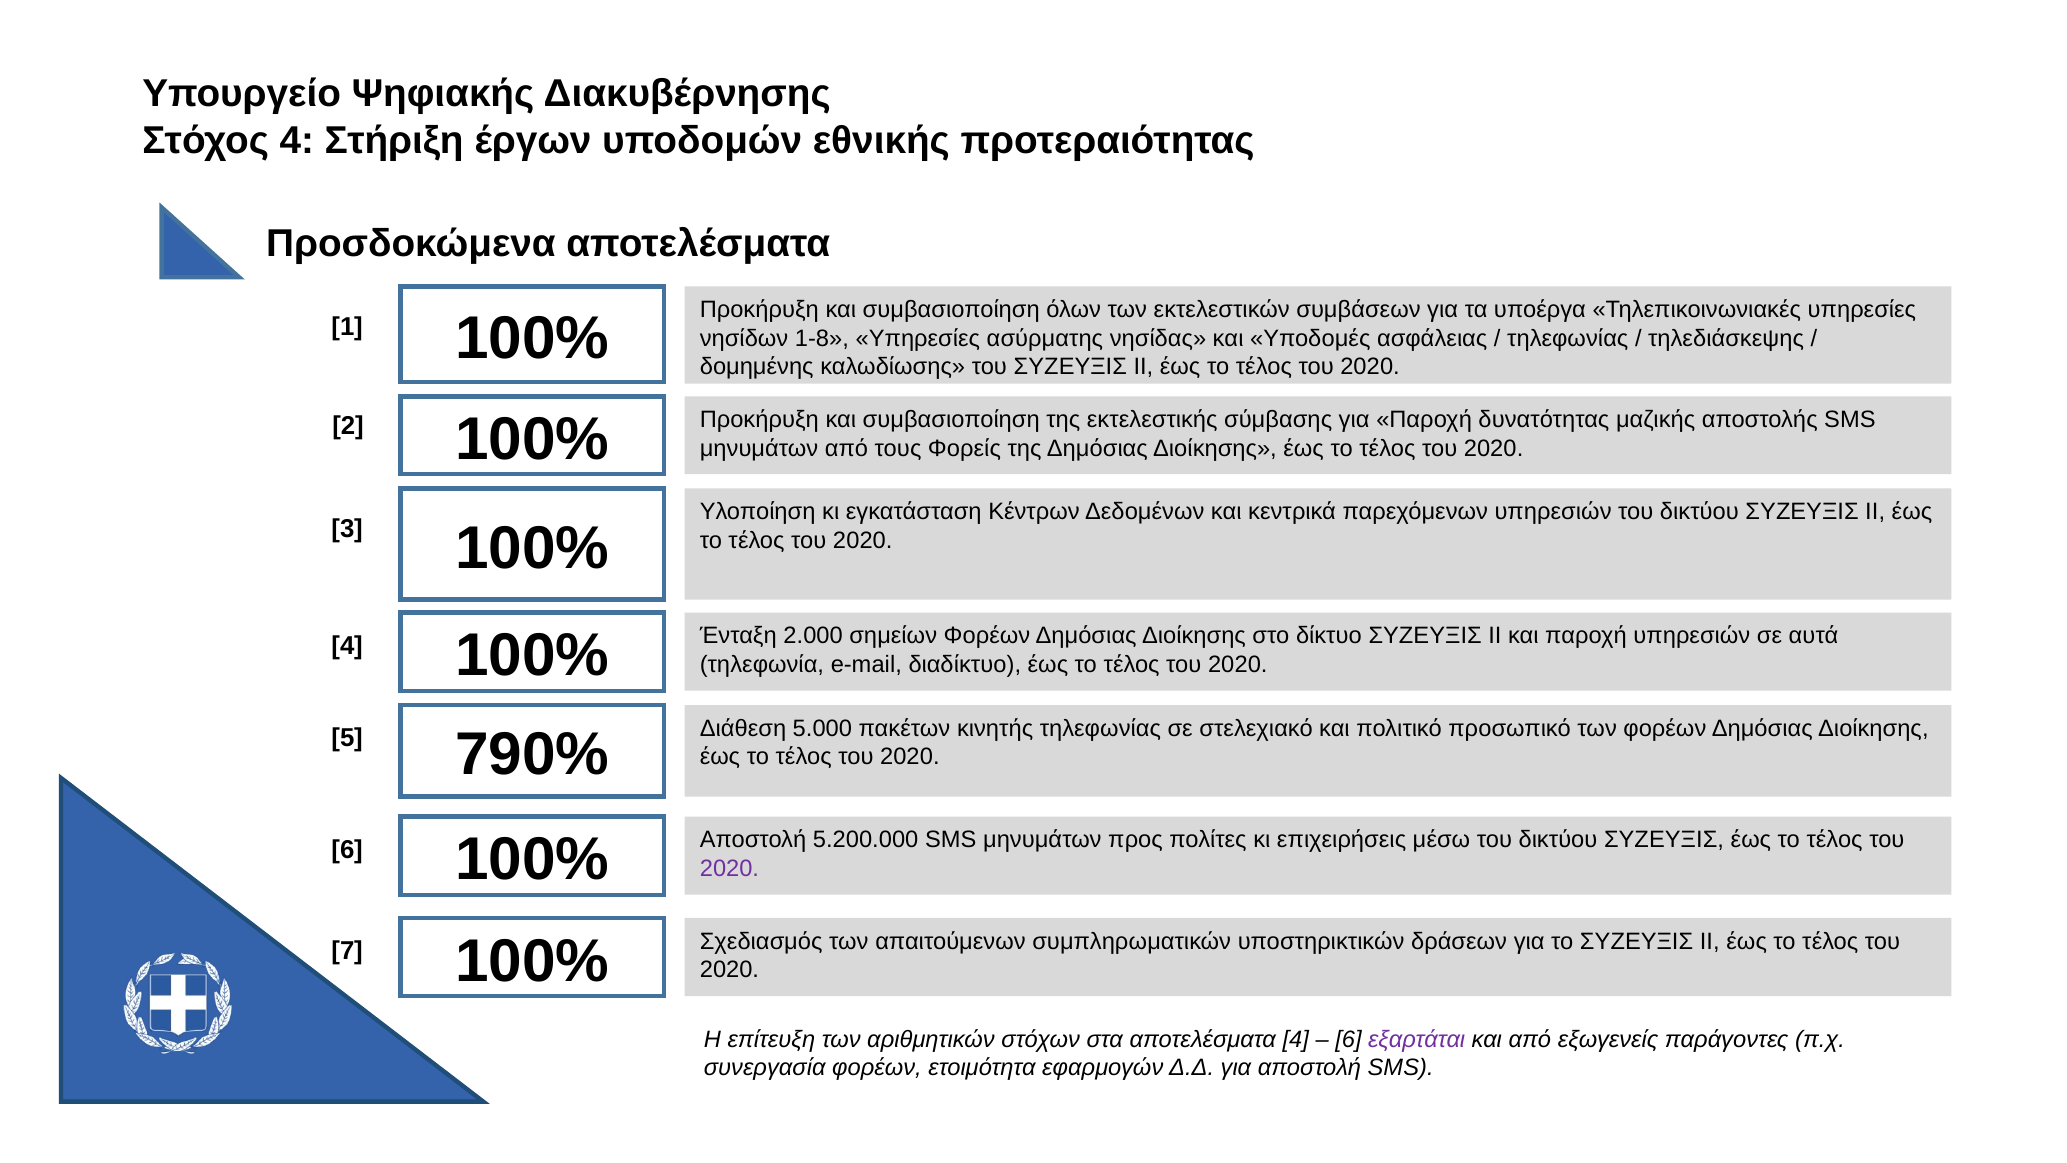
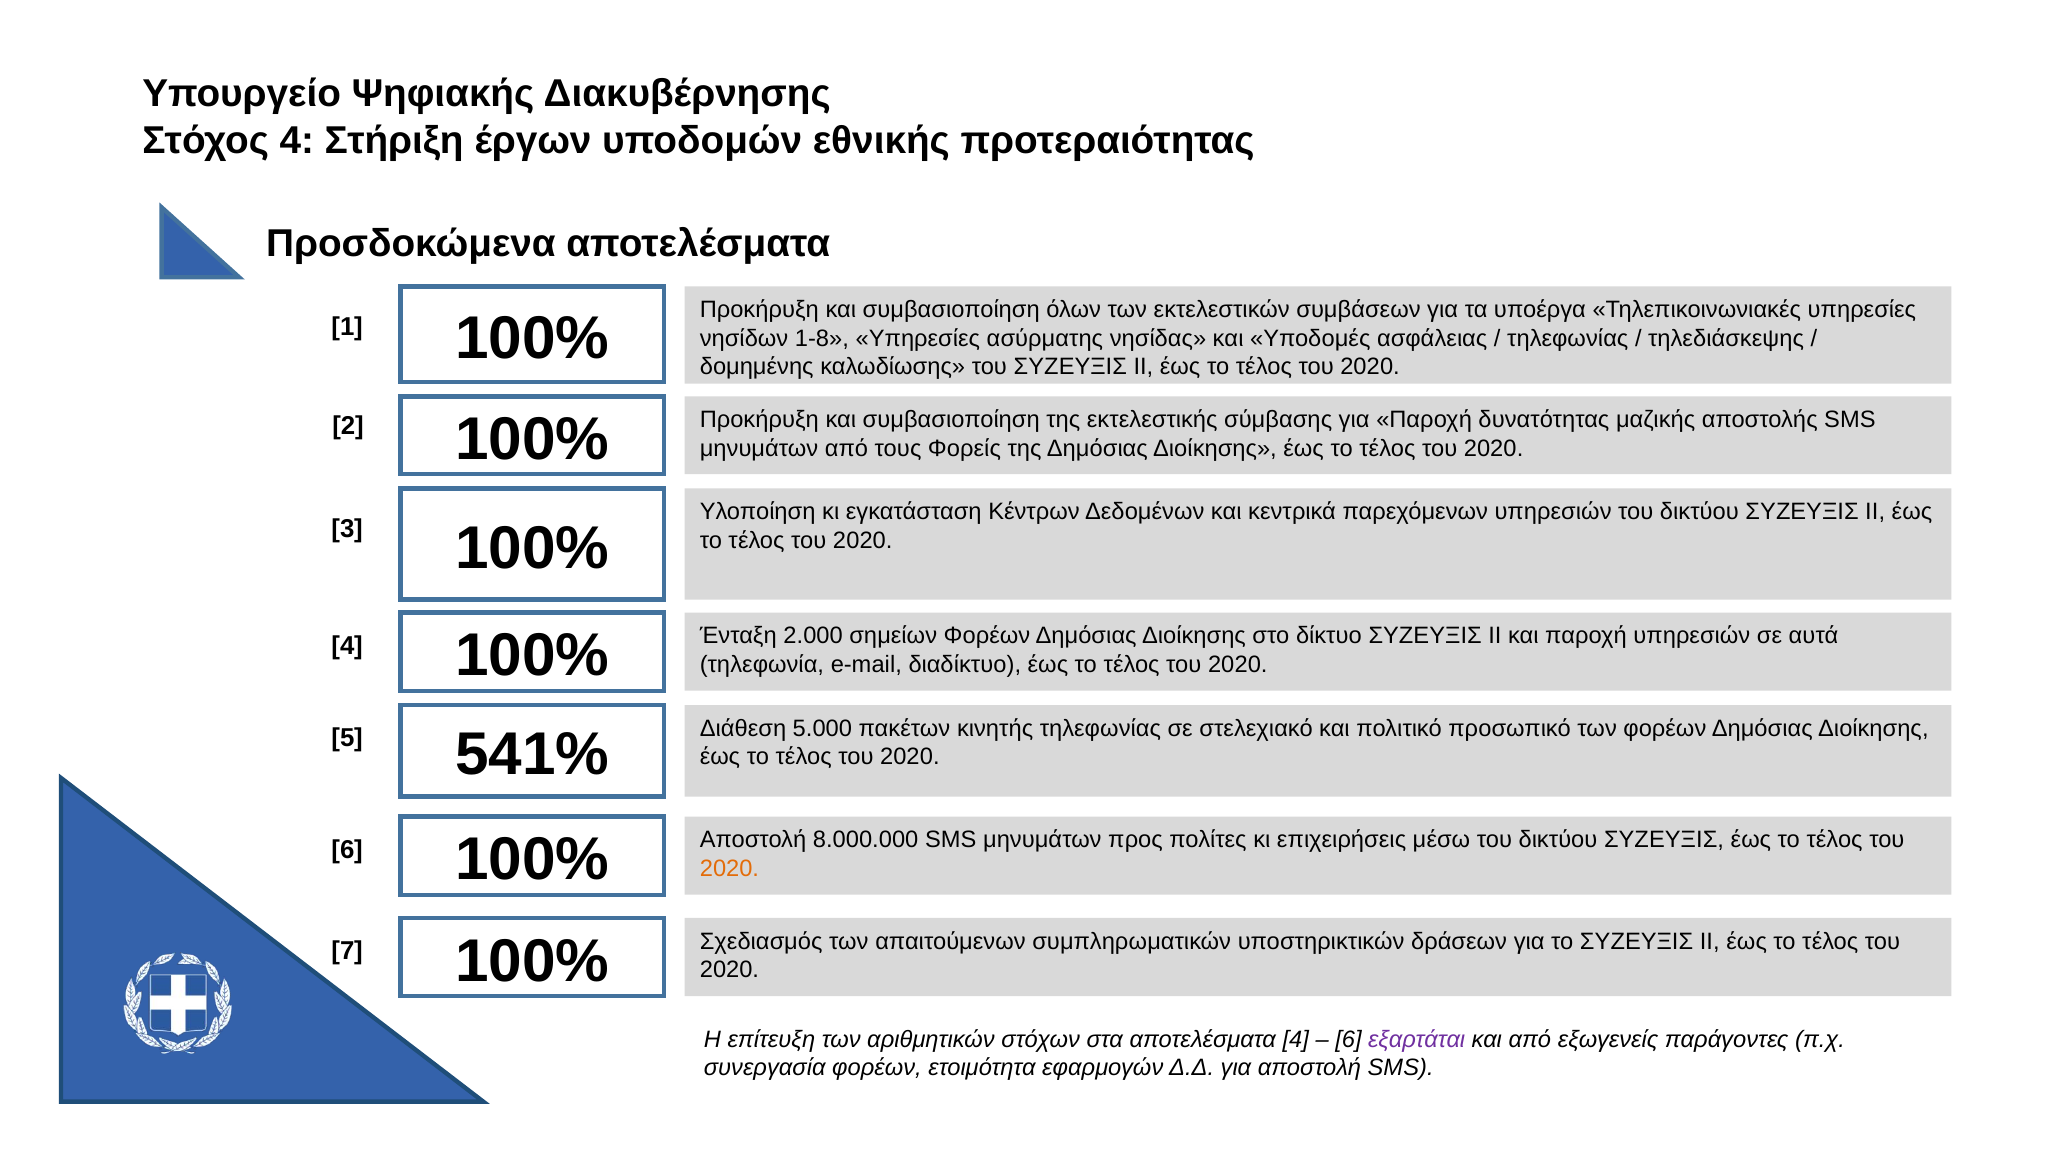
790%: 790% -> 541% (532, 755)
5.200.000: 5.200.000 -> 8.000.000 (866, 840)
2020 colour: purple -> orange (729, 868)
